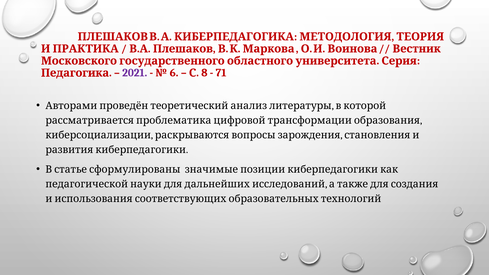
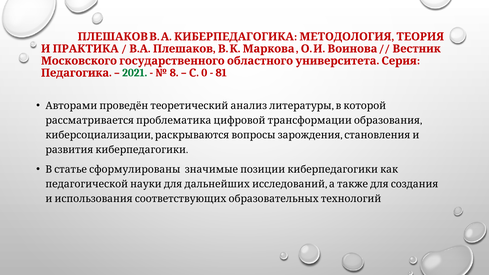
2021 colour: purple -> green (135, 73)
6: 6 -> 8 (174, 73)
8: 8 -> 0 (204, 73)
71: 71 -> 81 (221, 73)
